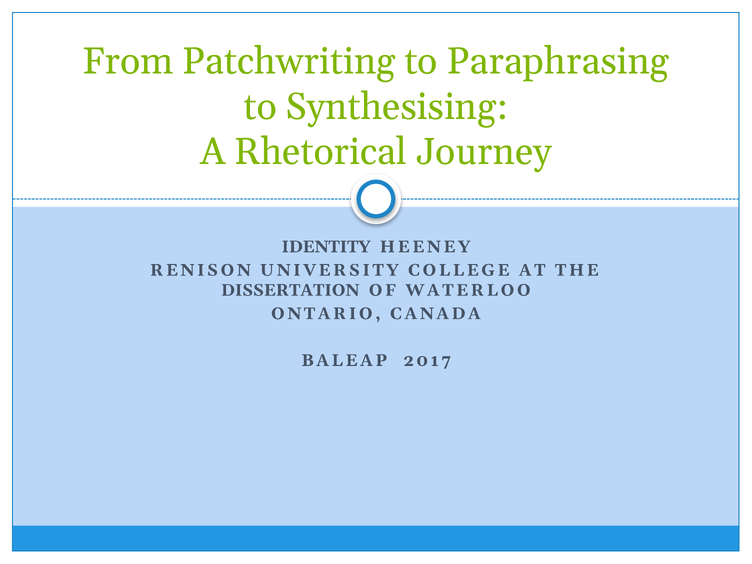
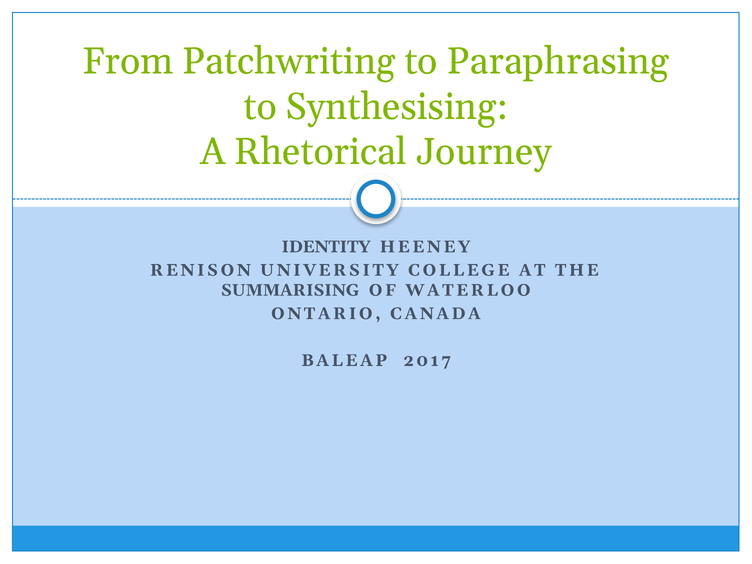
DISSERTATION: DISSERTATION -> SUMMARISING (290, 290)
